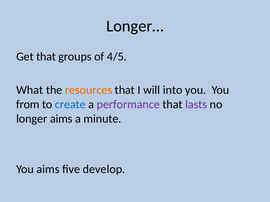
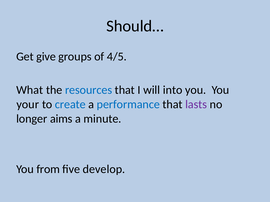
Longer…: Longer… -> Should… (135, 26)
Get that: that -> give (46, 57)
resources colour: orange -> blue (89, 90)
from: from -> your (28, 105)
performance colour: purple -> blue (128, 105)
You aims: aims -> from (48, 169)
